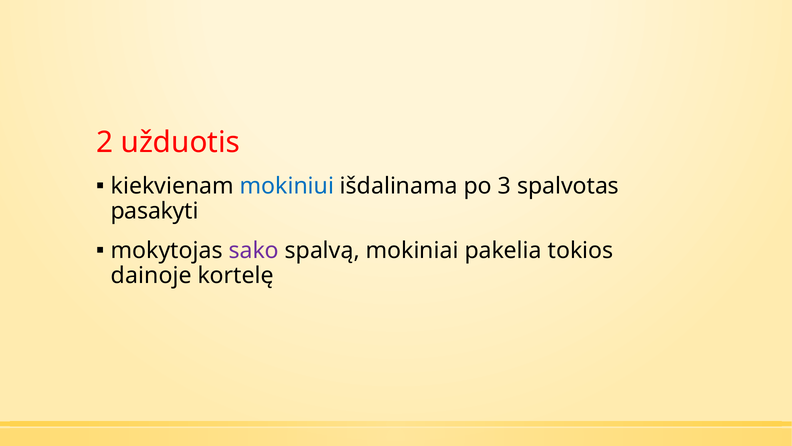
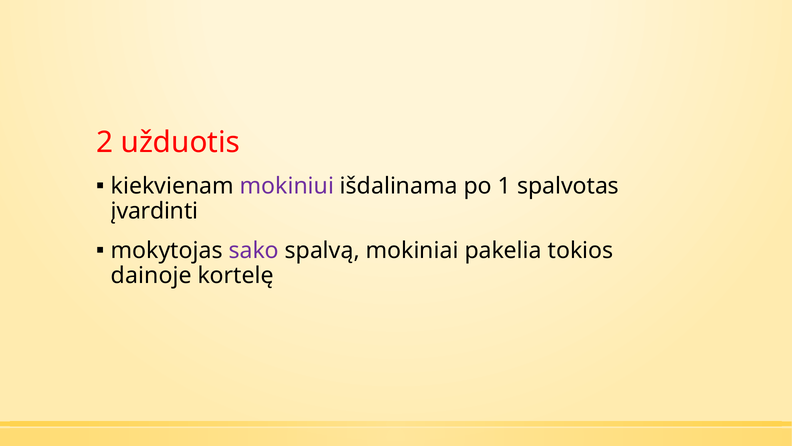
mokiniui colour: blue -> purple (287, 186)
3: 3 -> 1 (504, 186)
pasakyti: pasakyti -> įvardinti (155, 211)
